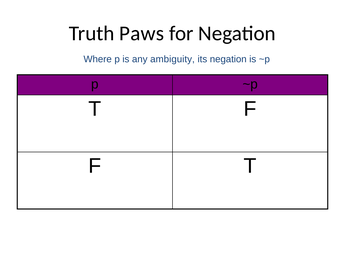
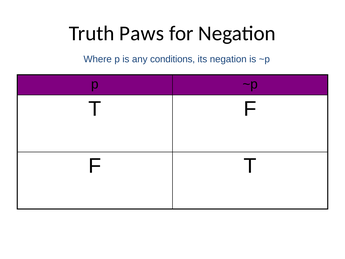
ambiguity: ambiguity -> conditions (173, 59)
